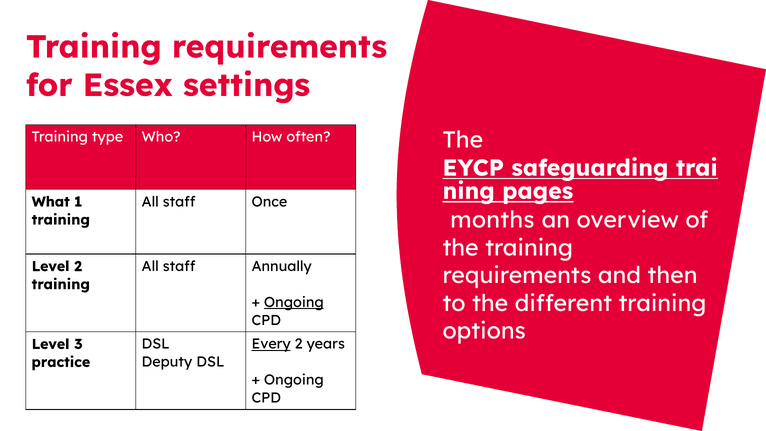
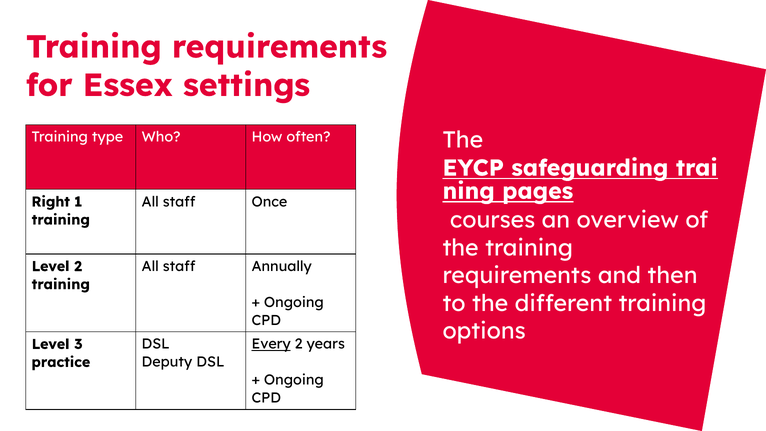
What: What -> Right (51, 202)
months: months -> courses (493, 220)
Ongoing underline: present -> none (294, 302)
